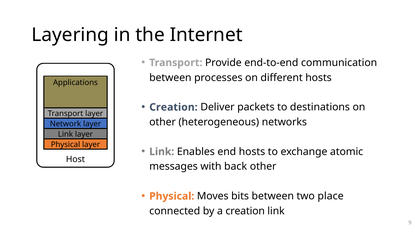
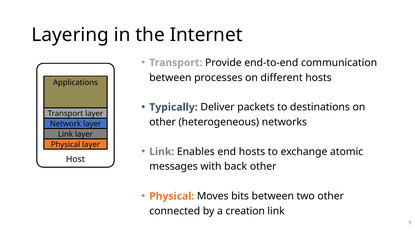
Creation: Creation -> Typically (173, 107)
two place: place -> other (331, 197)
